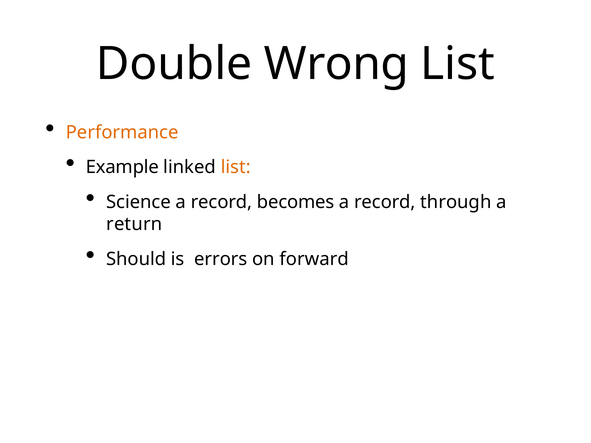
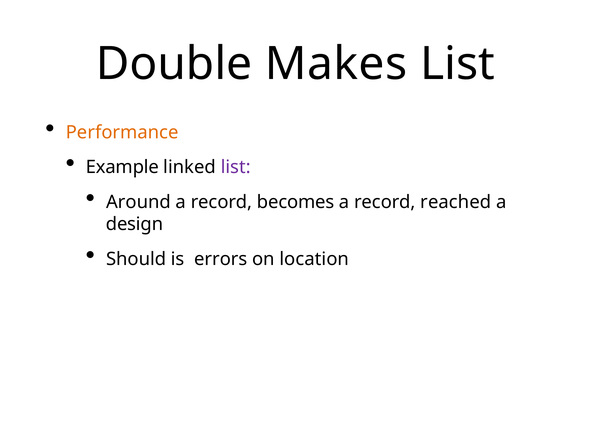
Wrong: Wrong -> Makes (336, 64)
list colour: orange -> purple (236, 167)
Science: Science -> Around (139, 202)
through: through -> reached (456, 202)
return: return -> design (134, 224)
forward: forward -> location (314, 259)
